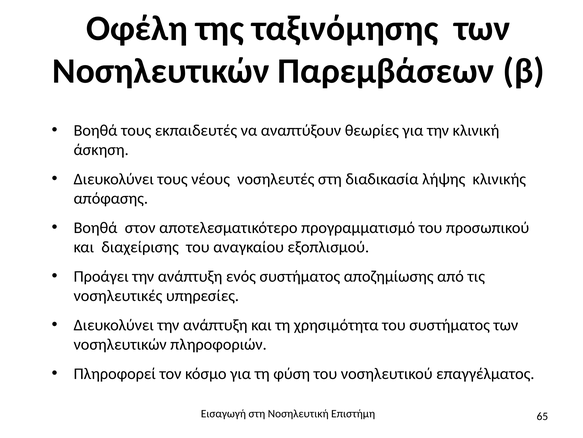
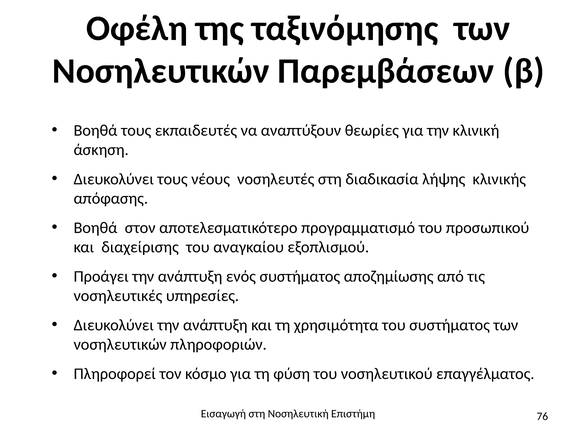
65: 65 -> 76 (542, 416)
